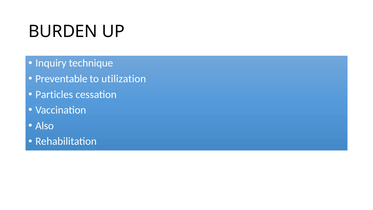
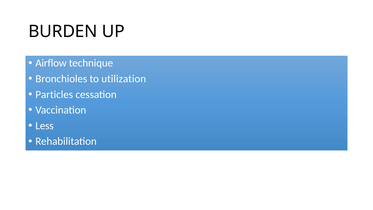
Inquiry: Inquiry -> Airflow (51, 63)
Preventable: Preventable -> Bronchioles (61, 79)
Also: Also -> Less (45, 126)
